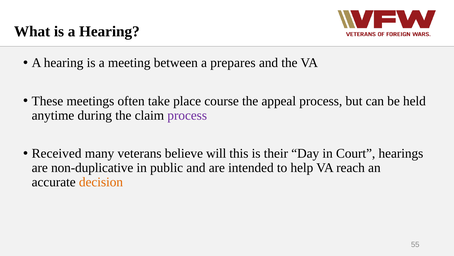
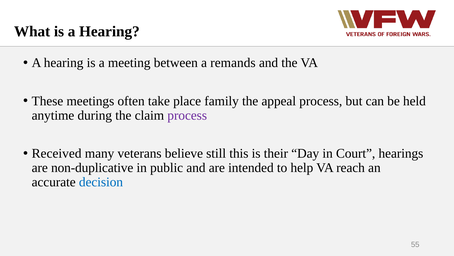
prepares: prepares -> remands (233, 63)
course: course -> family (222, 101)
will: will -> still (216, 153)
decision colour: orange -> blue (101, 182)
